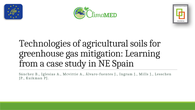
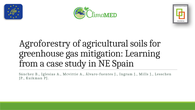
Technologies: Technologies -> Agroforestry (45, 43)
